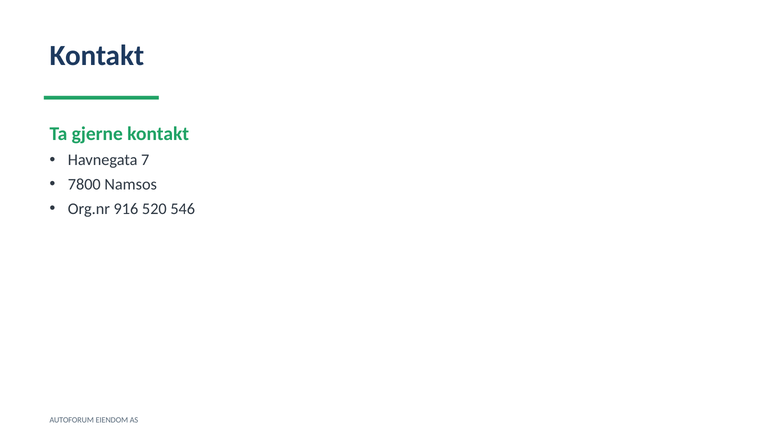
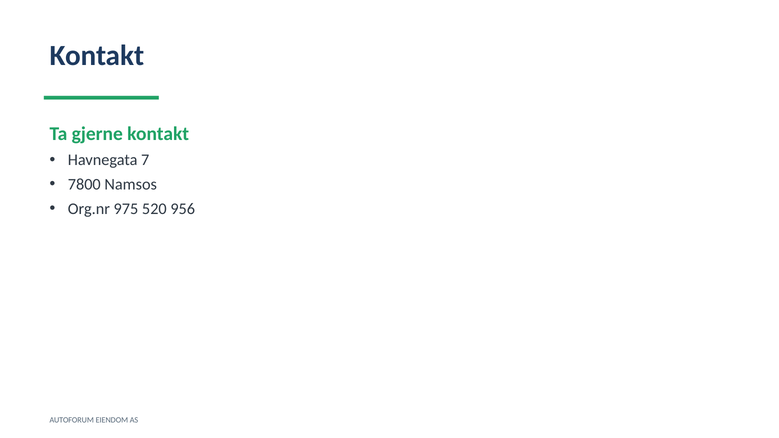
916: 916 -> 975 (126, 209)
546: 546 -> 956 (183, 209)
